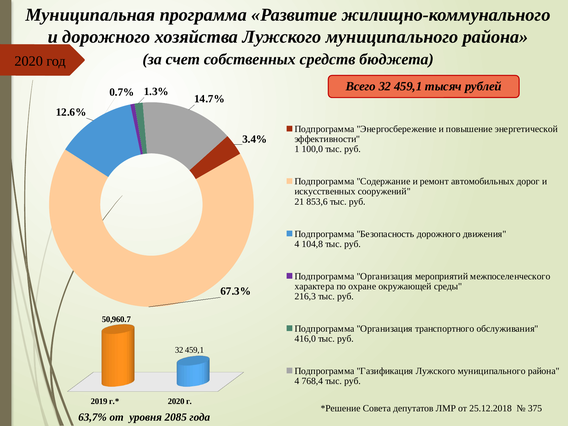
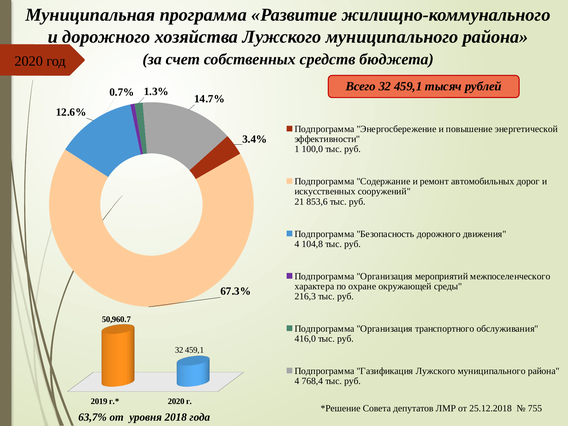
375: 375 -> 755 (535, 408)
2085: 2085 -> 2018 (176, 417)
